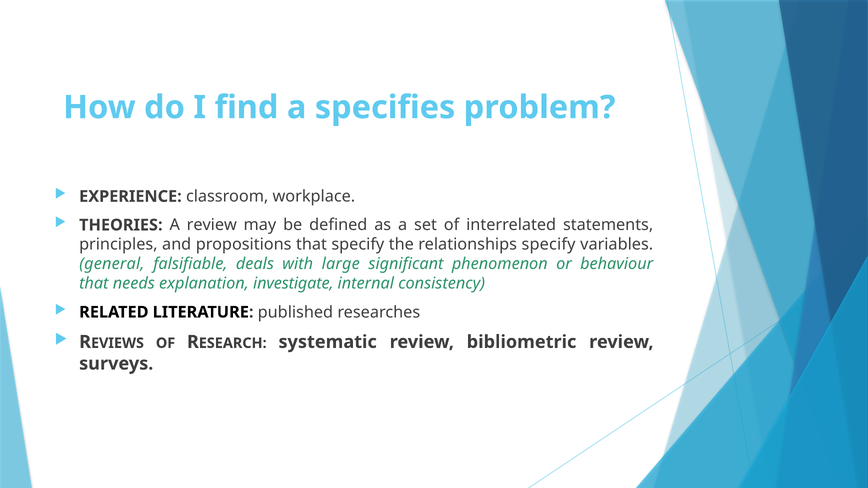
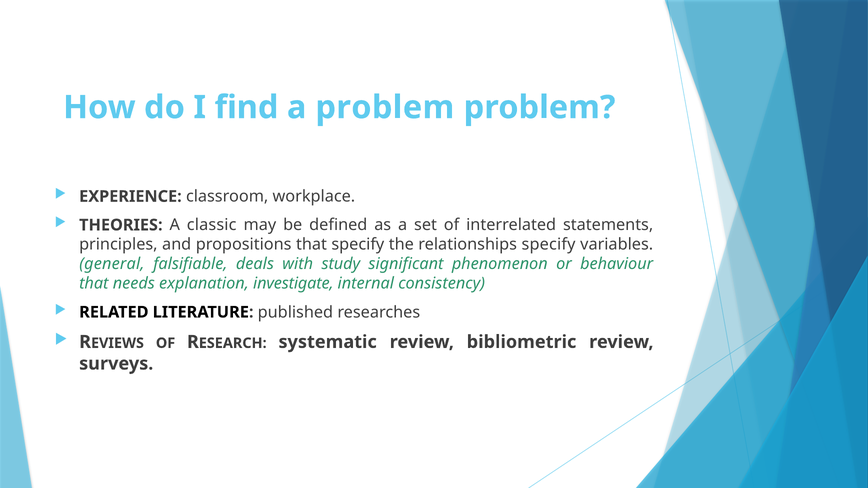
a specifies: specifies -> problem (385, 108)
A review: review -> classic (212, 225)
large: large -> study (341, 264)
